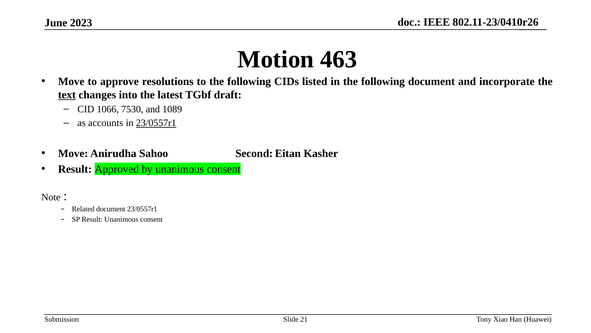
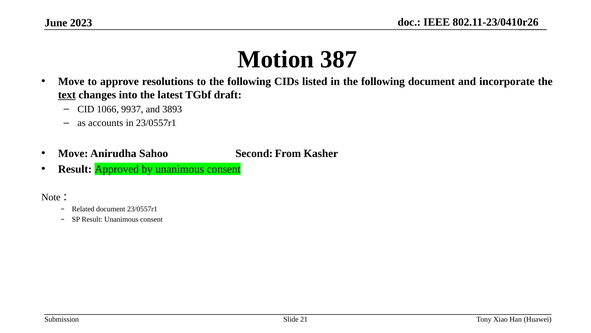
463: 463 -> 387 (339, 59)
7530: 7530 -> 9937 (132, 109)
1089: 1089 -> 3893 (172, 109)
23/0557r1 underline: present -> none (156, 123)
Eitan: Eitan -> From (288, 153)
